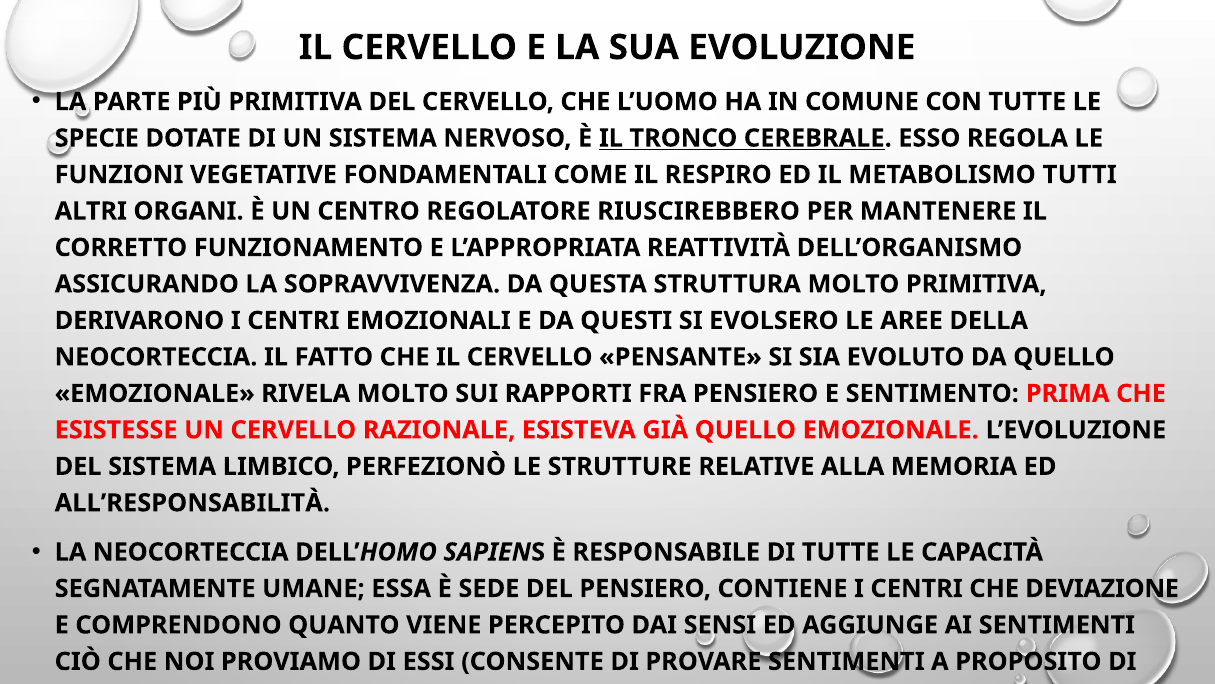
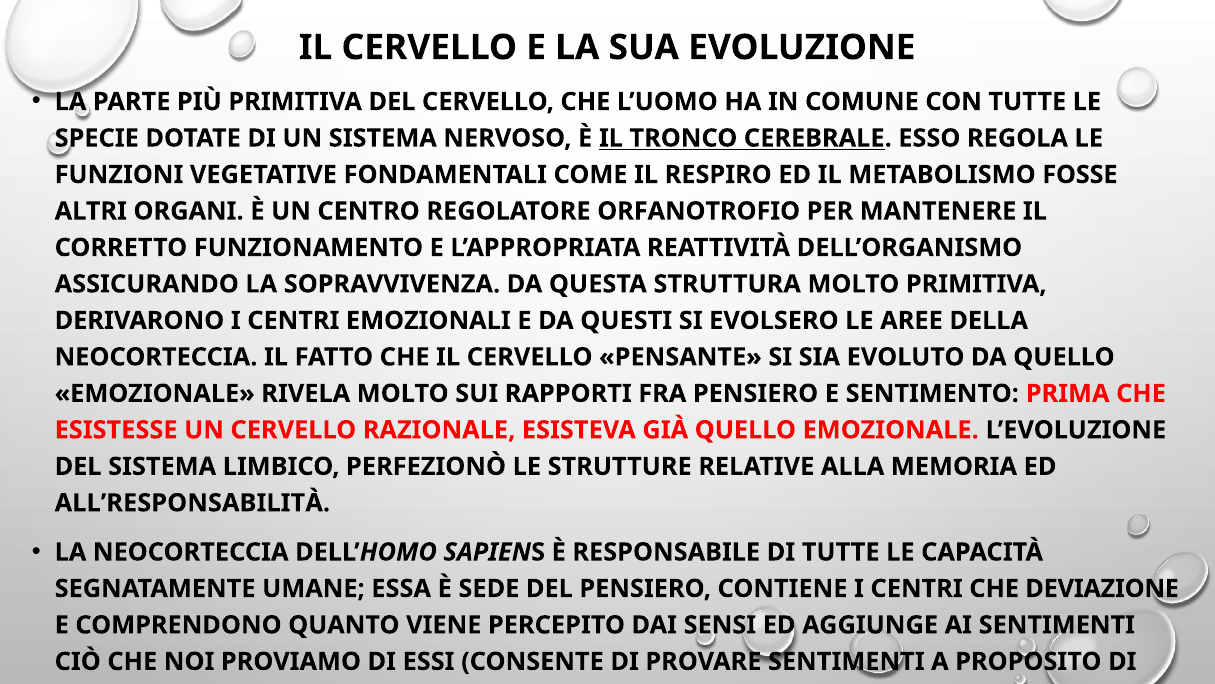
TUTTI: TUTTI -> FOSSE (1080, 175)
RIUSCIREBBERO: RIUSCIREBBERO -> ORFANOTROFIO (699, 211)
